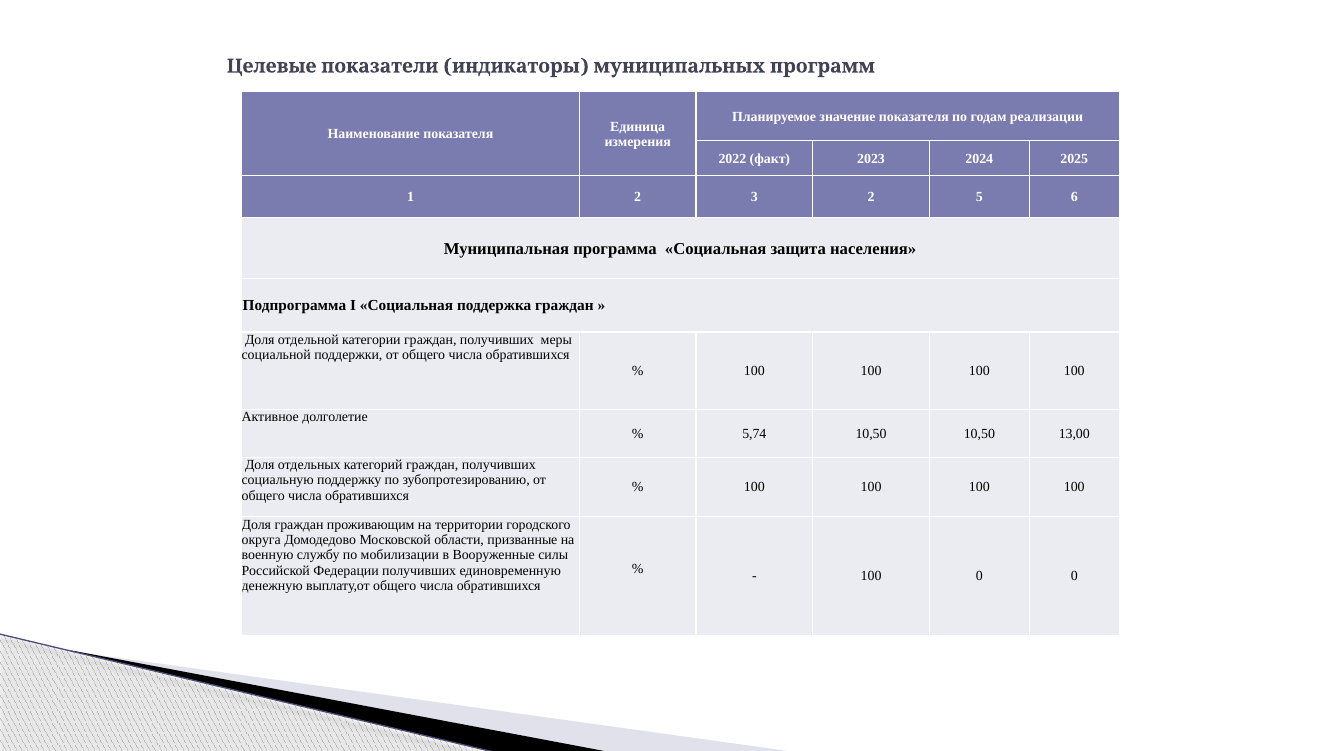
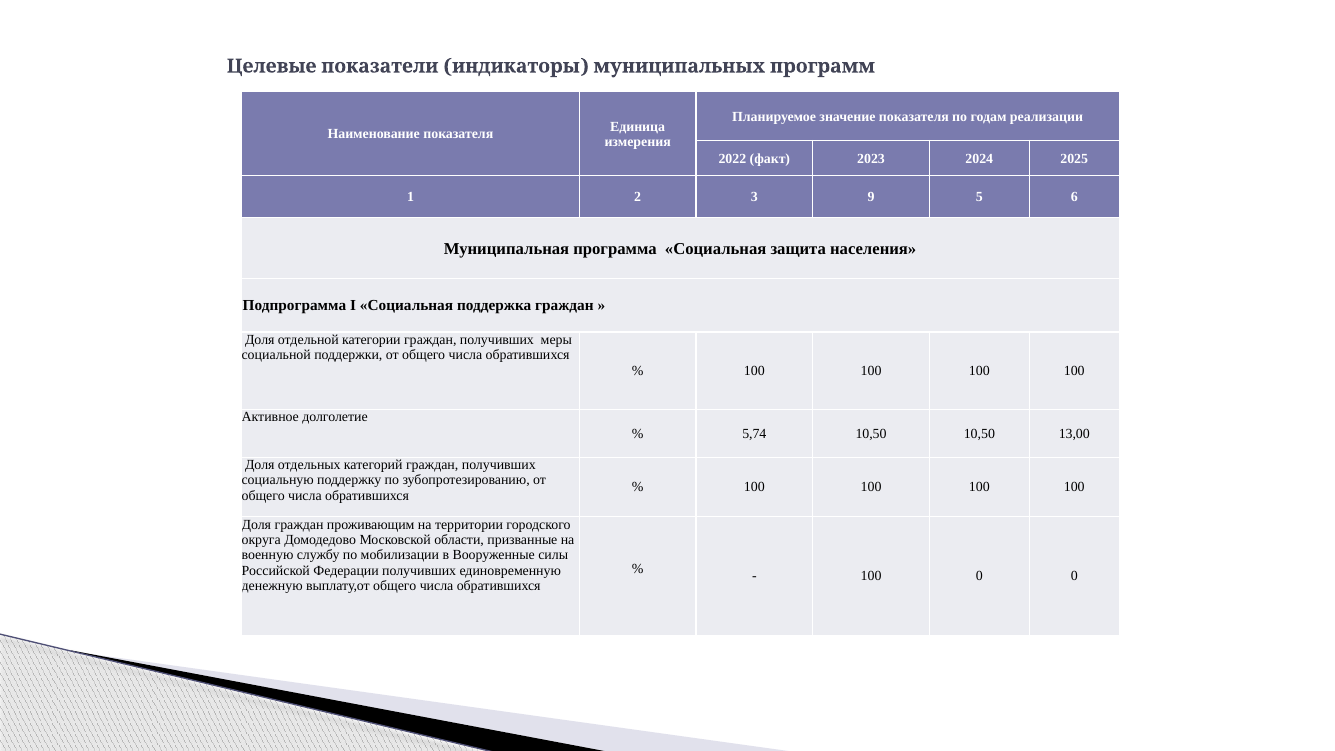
3 2: 2 -> 9 (871, 197)
